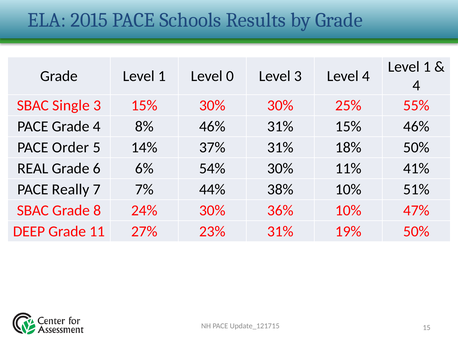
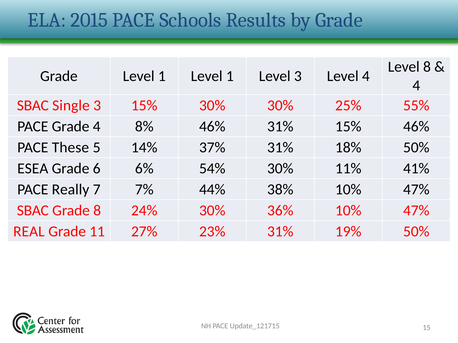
1: 1 -> 8 (427, 67)
1 Level 0: 0 -> 1 (230, 76)
Order: Order -> These (70, 148)
REAL: REAL -> ESEA (33, 169)
38% 10% 51%: 51% -> 47% (416, 190)
DEEP: DEEP -> REAL (29, 232)
